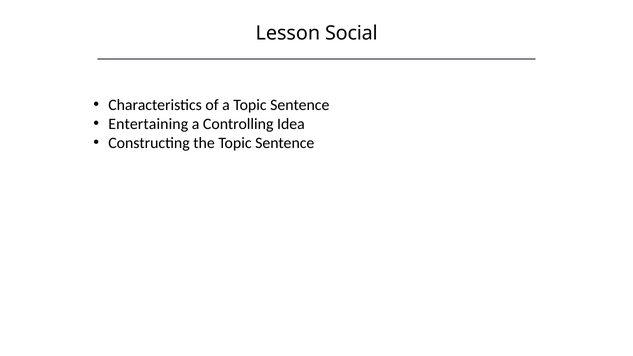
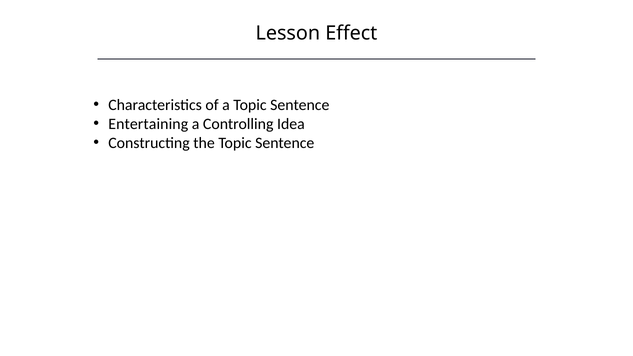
Social: Social -> Effect (351, 33)
